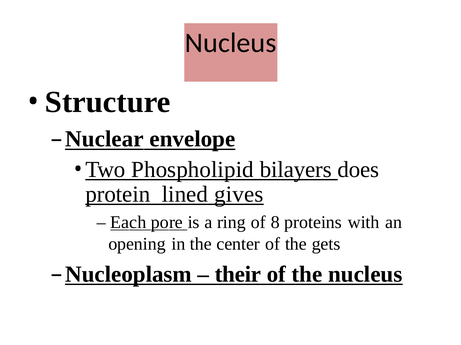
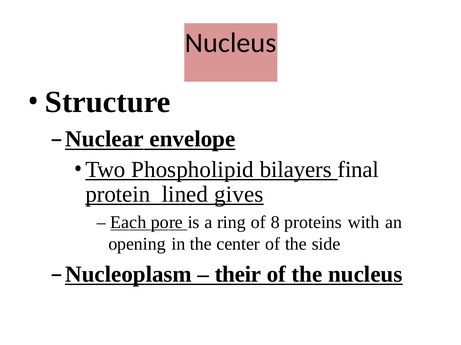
does: does -> final (358, 170)
gets: gets -> side (326, 245)
